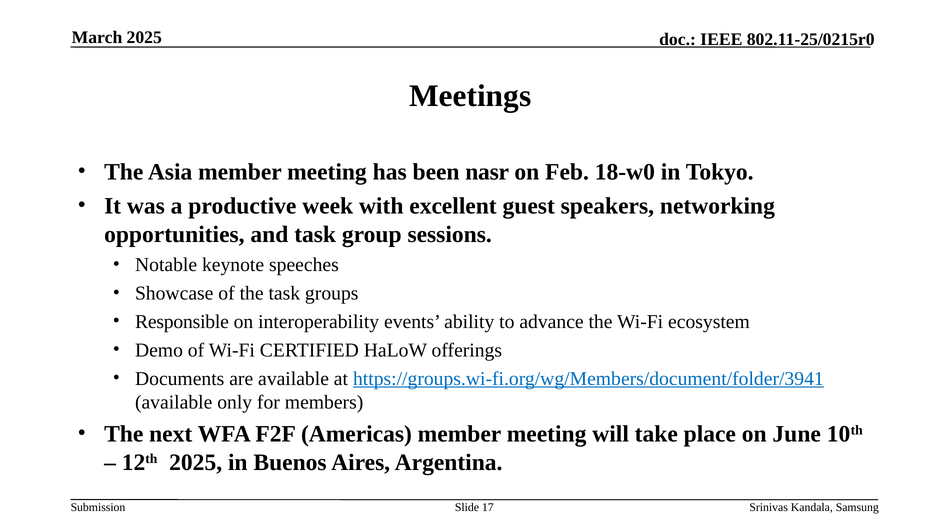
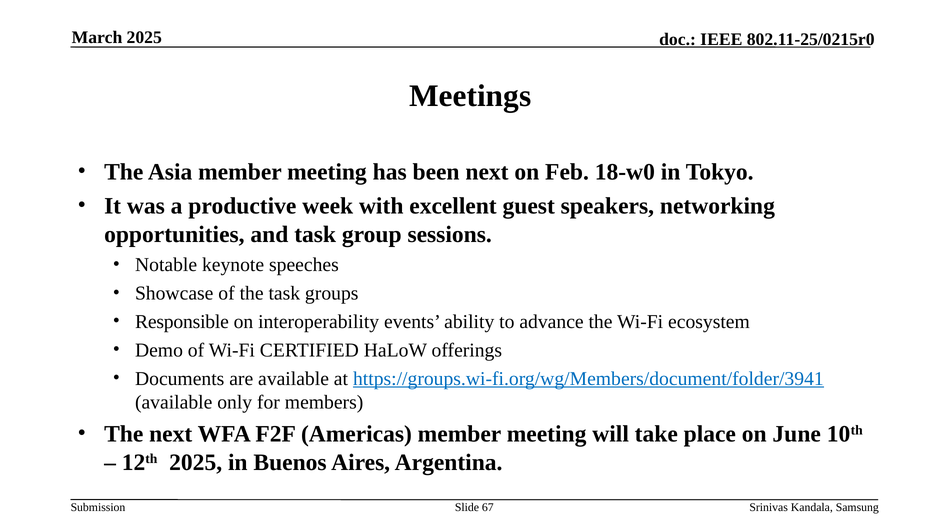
been nasr: nasr -> next (487, 172)
17: 17 -> 67 (488, 508)
